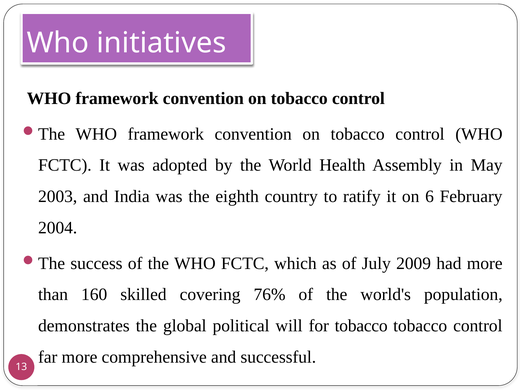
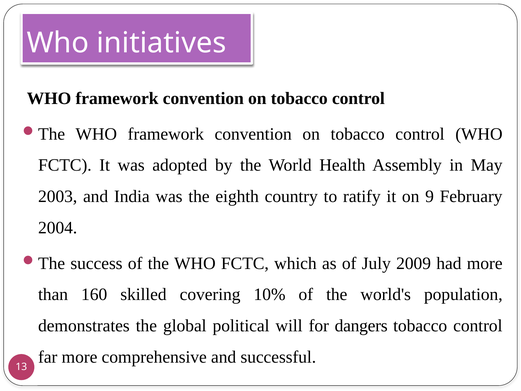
6: 6 -> 9 (430, 196)
76%: 76% -> 10% (270, 294)
for tobacco: tobacco -> dangers (361, 326)
